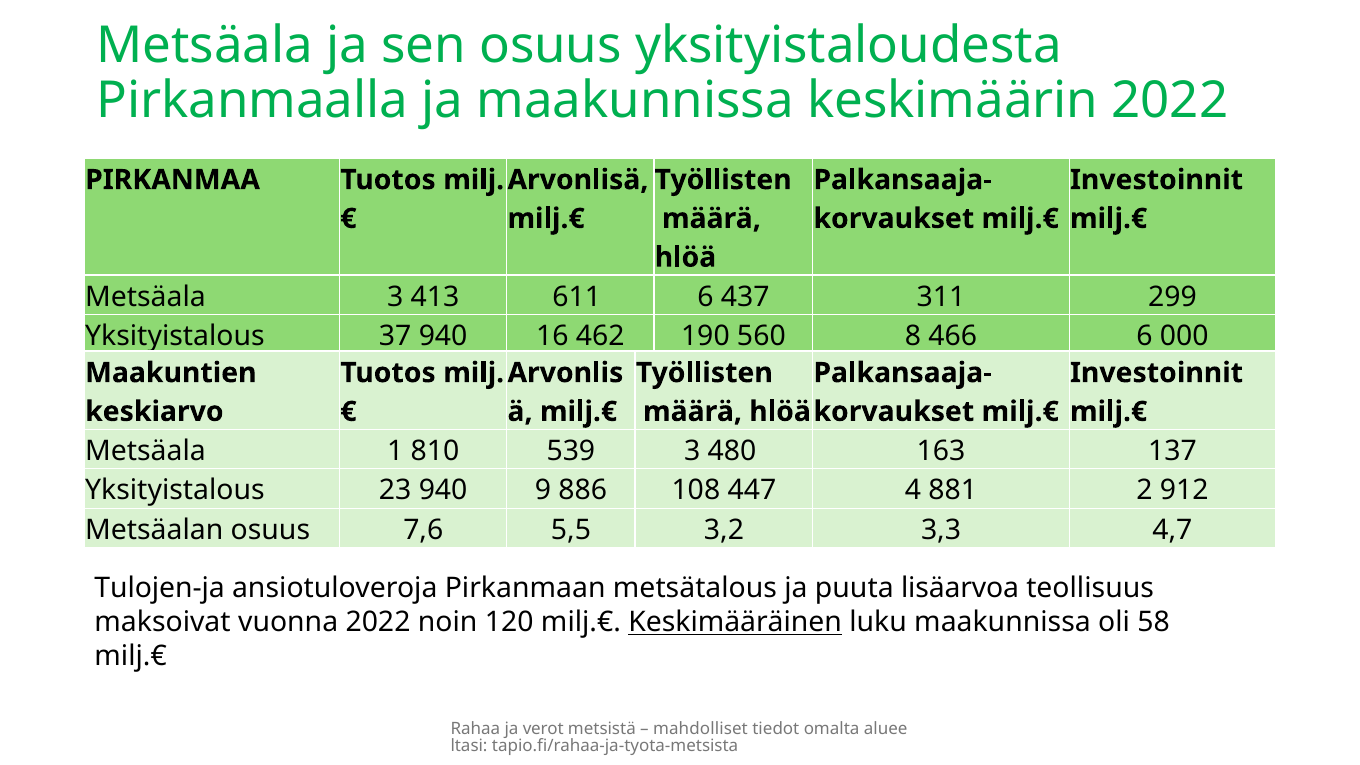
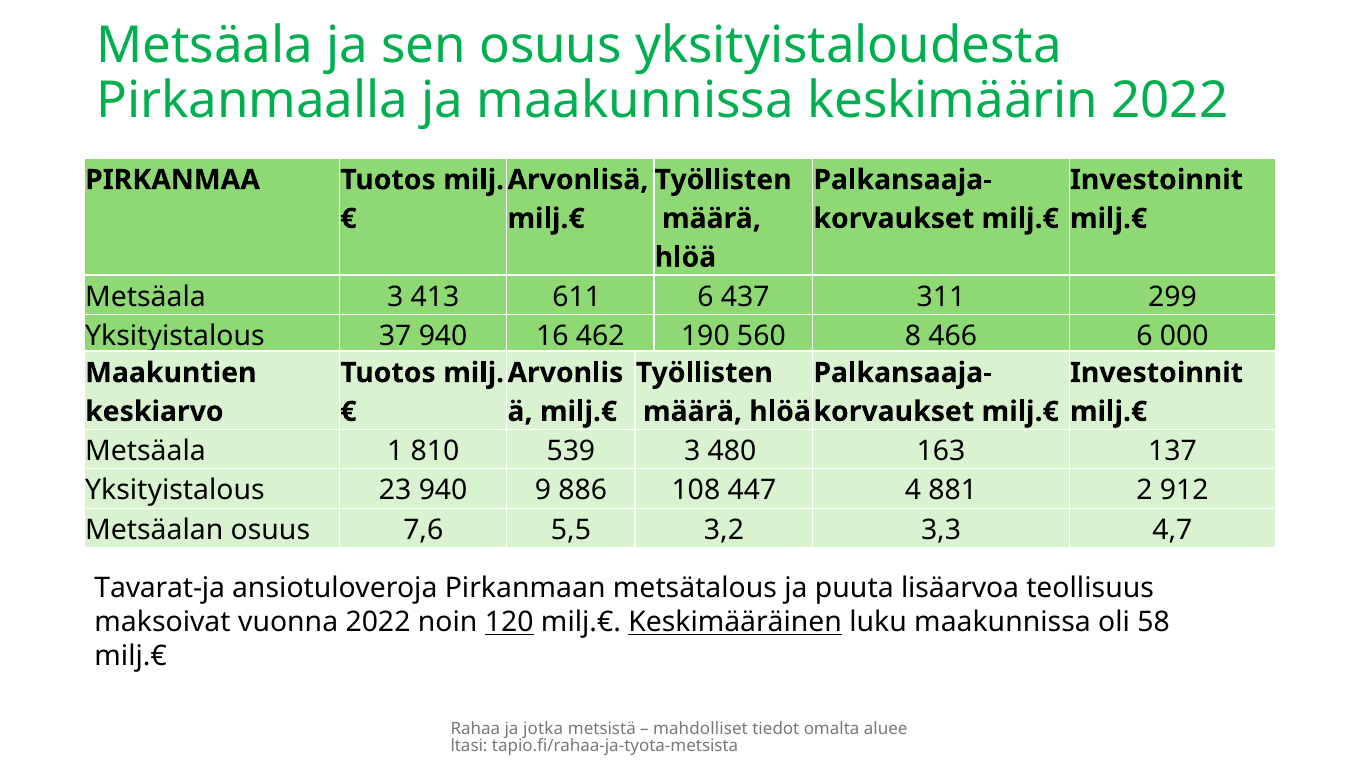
Tulojen-ja: Tulojen-ja -> Tavarat-ja (160, 588)
120 underline: none -> present (509, 622)
verot: verot -> jotka (543, 729)
